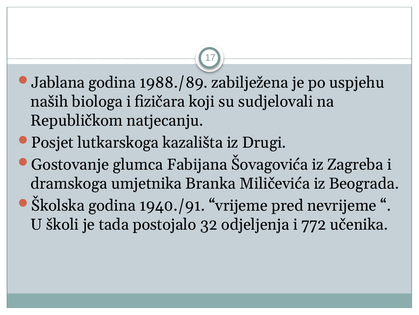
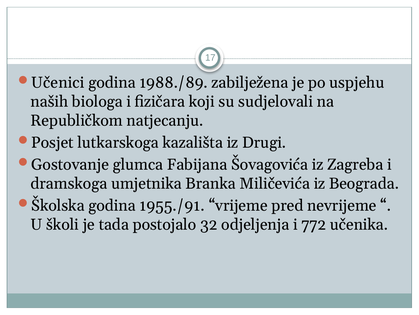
Jablana: Jablana -> Učenici (58, 83)
1940./91: 1940./91 -> 1955./91 (172, 205)
